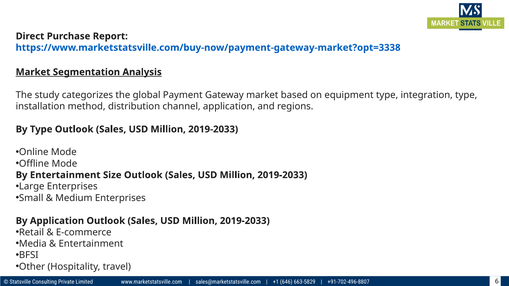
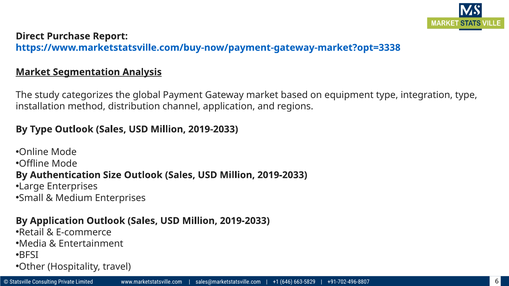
By Entertainment: Entertainment -> Authentication (65, 175)
